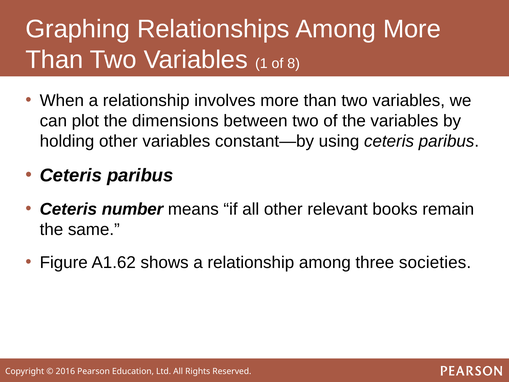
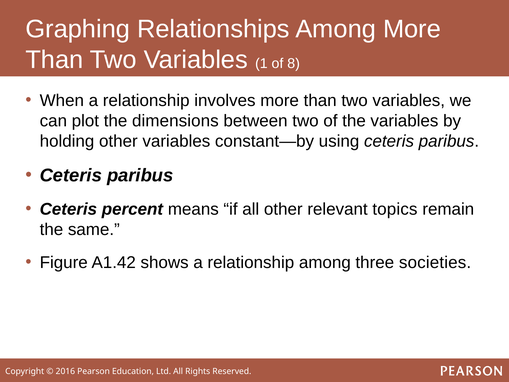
number: number -> percent (132, 209)
books: books -> topics (395, 209)
A1.62: A1.62 -> A1.42 (114, 262)
